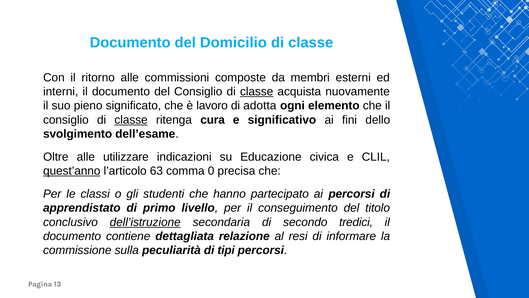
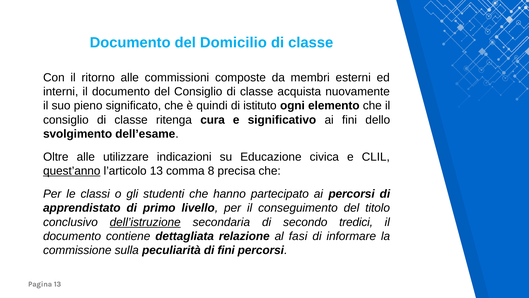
classe underline: present -> none (257, 91)
lavoro: lavoro -> quindi (212, 106)
adotta: adotta -> istituto (260, 106)
classe underline: present -> none (131, 120)
l’articolo 63: 63 -> 13 (156, 171)
0: 0 -> 8 (211, 171)
resi: resi -> fasi (298, 236)
di tipi: tipi -> fini (226, 250)
